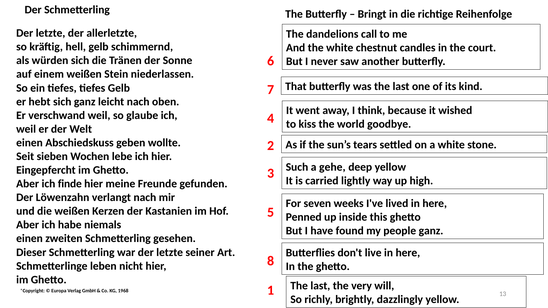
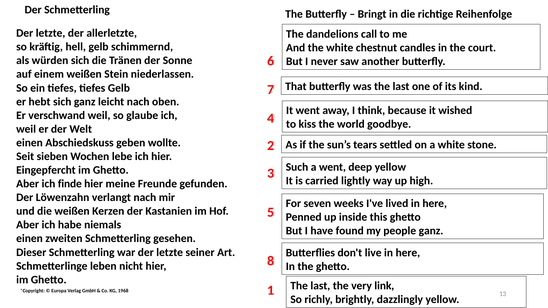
a gehe: gehe -> went (332, 167)
will: will -> link (384, 286)
